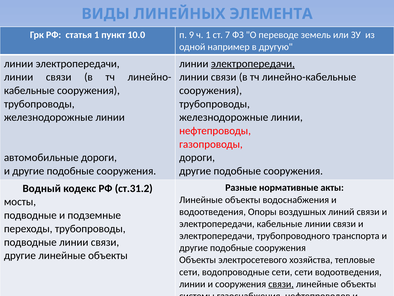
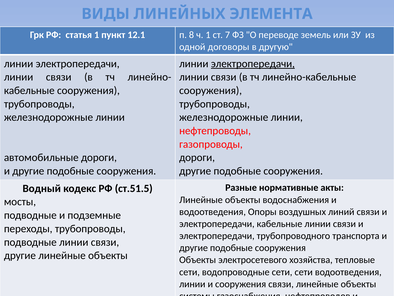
10.0: 10.0 -> 12.1 (136, 35)
9: 9 -> 8 (191, 35)
например: например -> договоры (229, 47)
ст.31.2: ст.31.2 -> ст.51.5 (134, 188)
связи underline: present -> none (281, 284)
